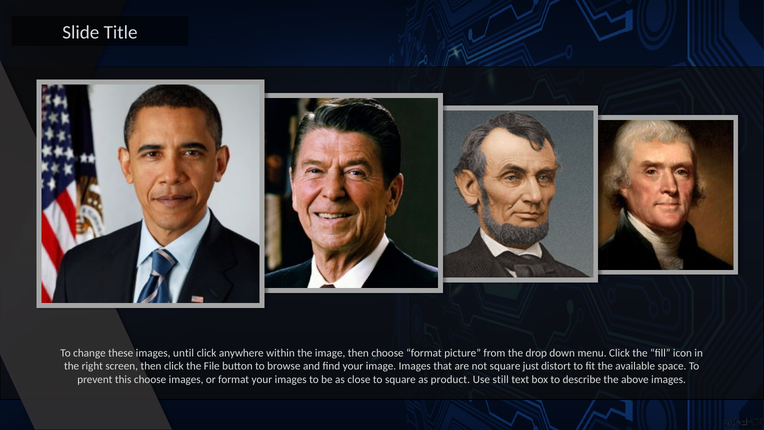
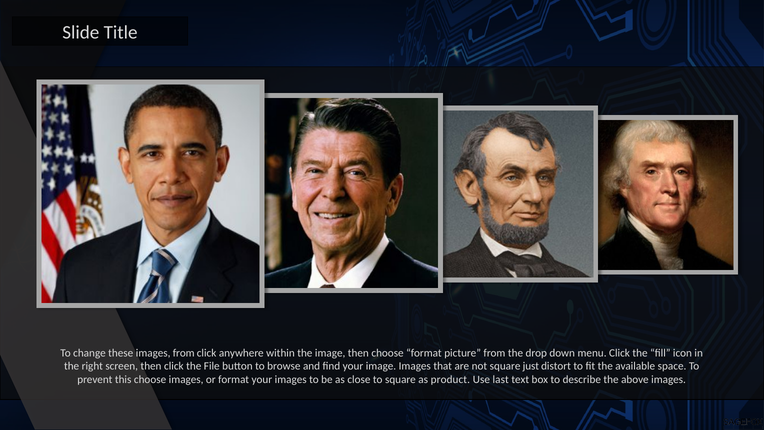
images until: until -> from (184, 353)
still: still -> last (501, 379)
